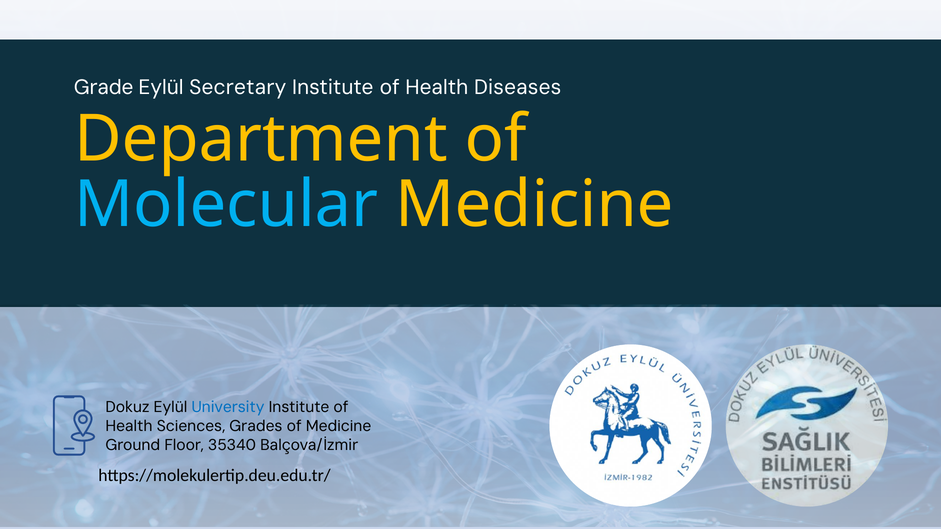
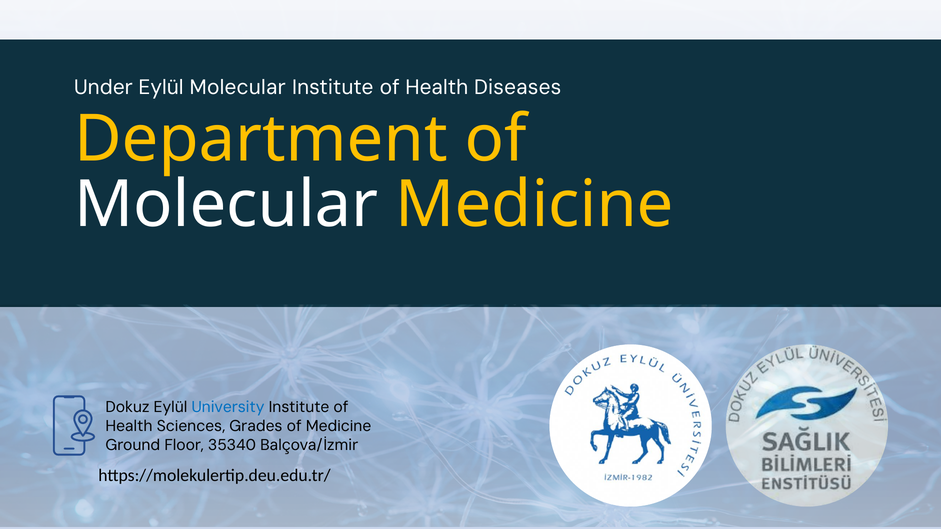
Grade: Grade -> Under (103, 87)
Eylül Secretary: Secretary -> Molecular (238, 87)
Molecular colour: light blue -> white (226, 205)
